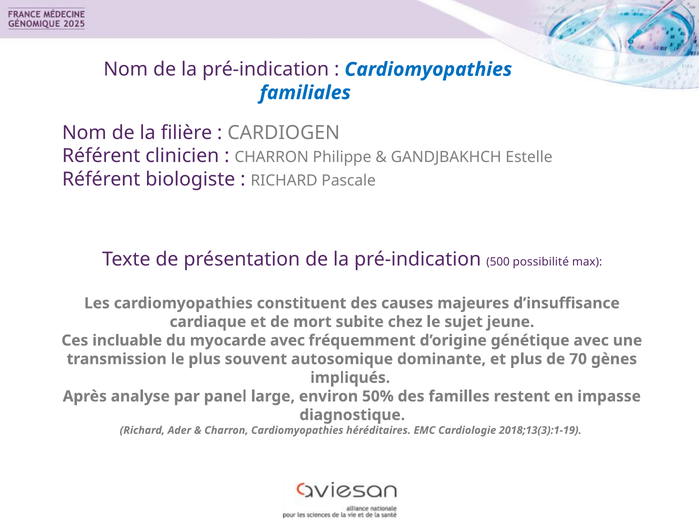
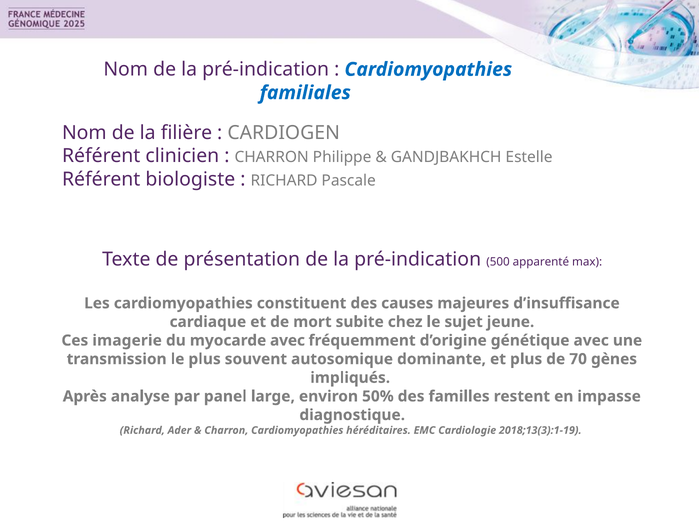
possibilité: possibilité -> apparenté (541, 262)
incluable: incluable -> imagerie (127, 341)
